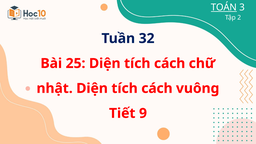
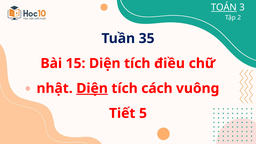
32: 32 -> 35 (147, 38)
25: 25 -> 15 (76, 63)
cách: cách -> điều (170, 63)
Diện underline: none -> present (92, 88)
9: 9 -> 5 (143, 113)
